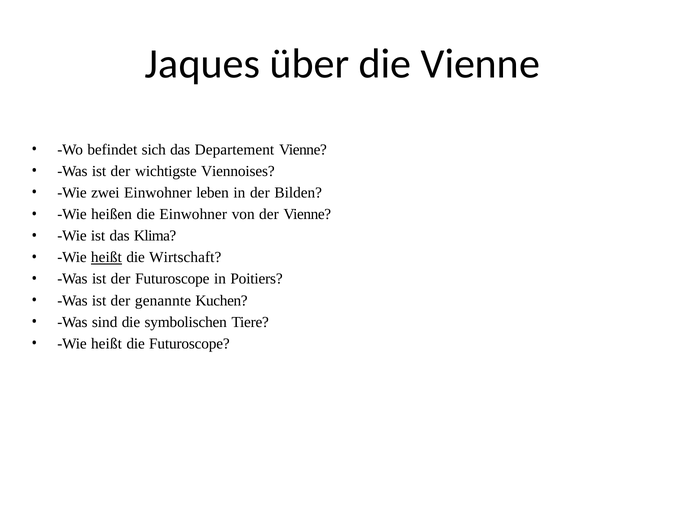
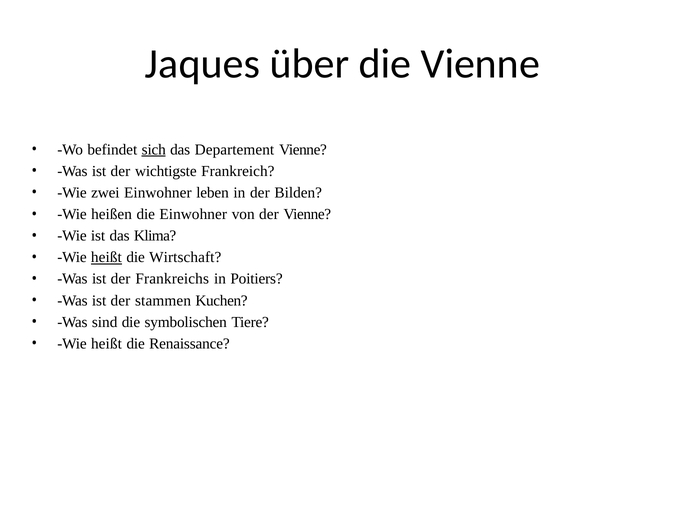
sich underline: none -> present (154, 149)
Viennoises: Viennoises -> Frankreich (238, 171)
der Futuroscope: Futuroscope -> Frankreichs (172, 279)
genannte: genannte -> stammen (163, 301)
die Futuroscope: Futuroscope -> Renaissance (189, 344)
